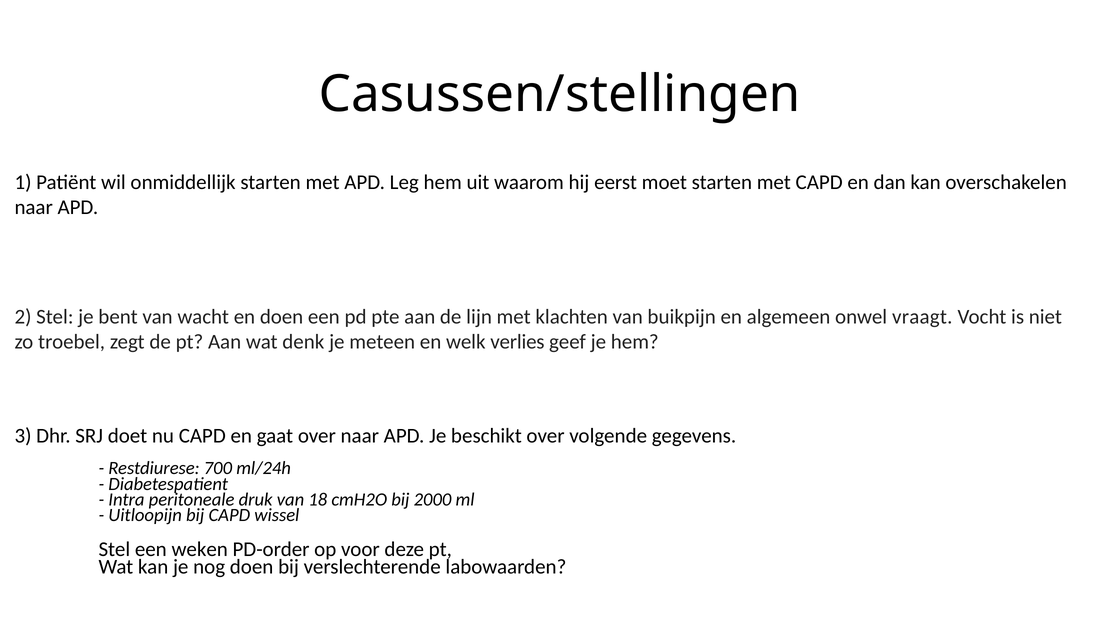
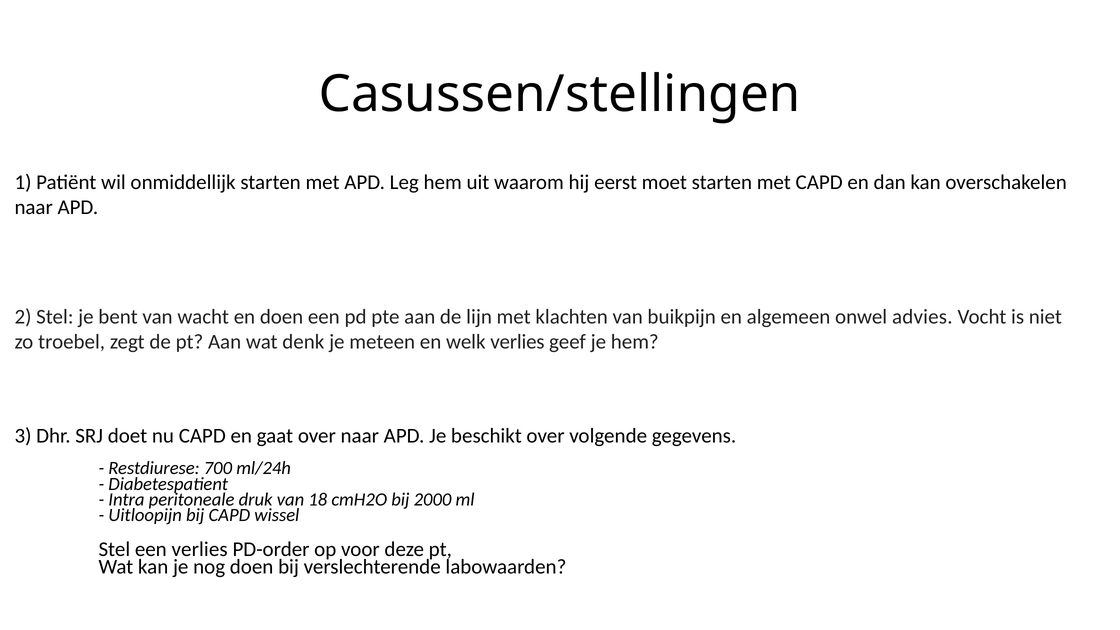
vraagt: vraagt -> advies (922, 317)
een weken: weken -> verlies (200, 549)
